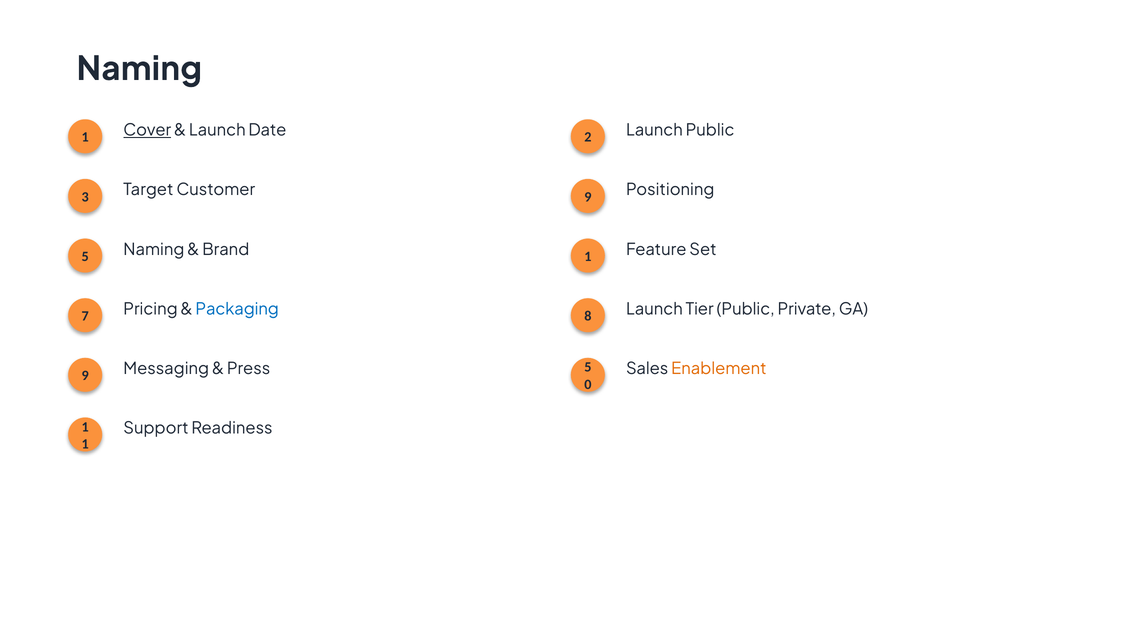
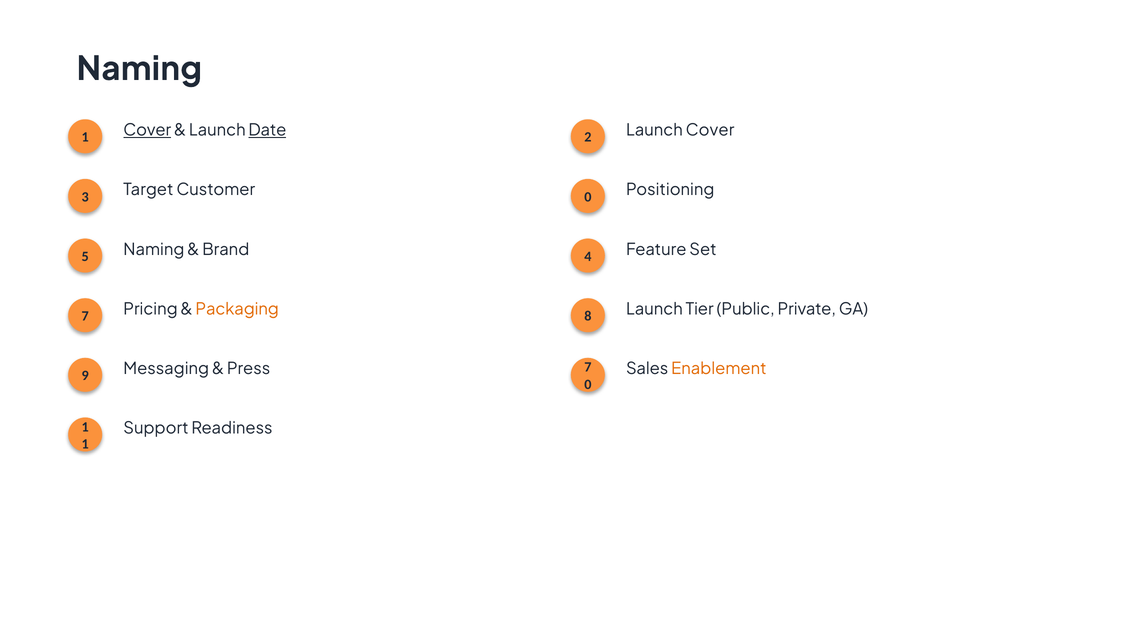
Date underline: none -> present (267, 130)
Launch Public: Public -> Cover (710, 130)
Customer 9: 9 -> 0 (588, 197)
Brand 1: 1 -> 4 (588, 257)
Packaging colour: blue -> orange (237, 309)
Press 5: 5 -> 7 (588, 367)
